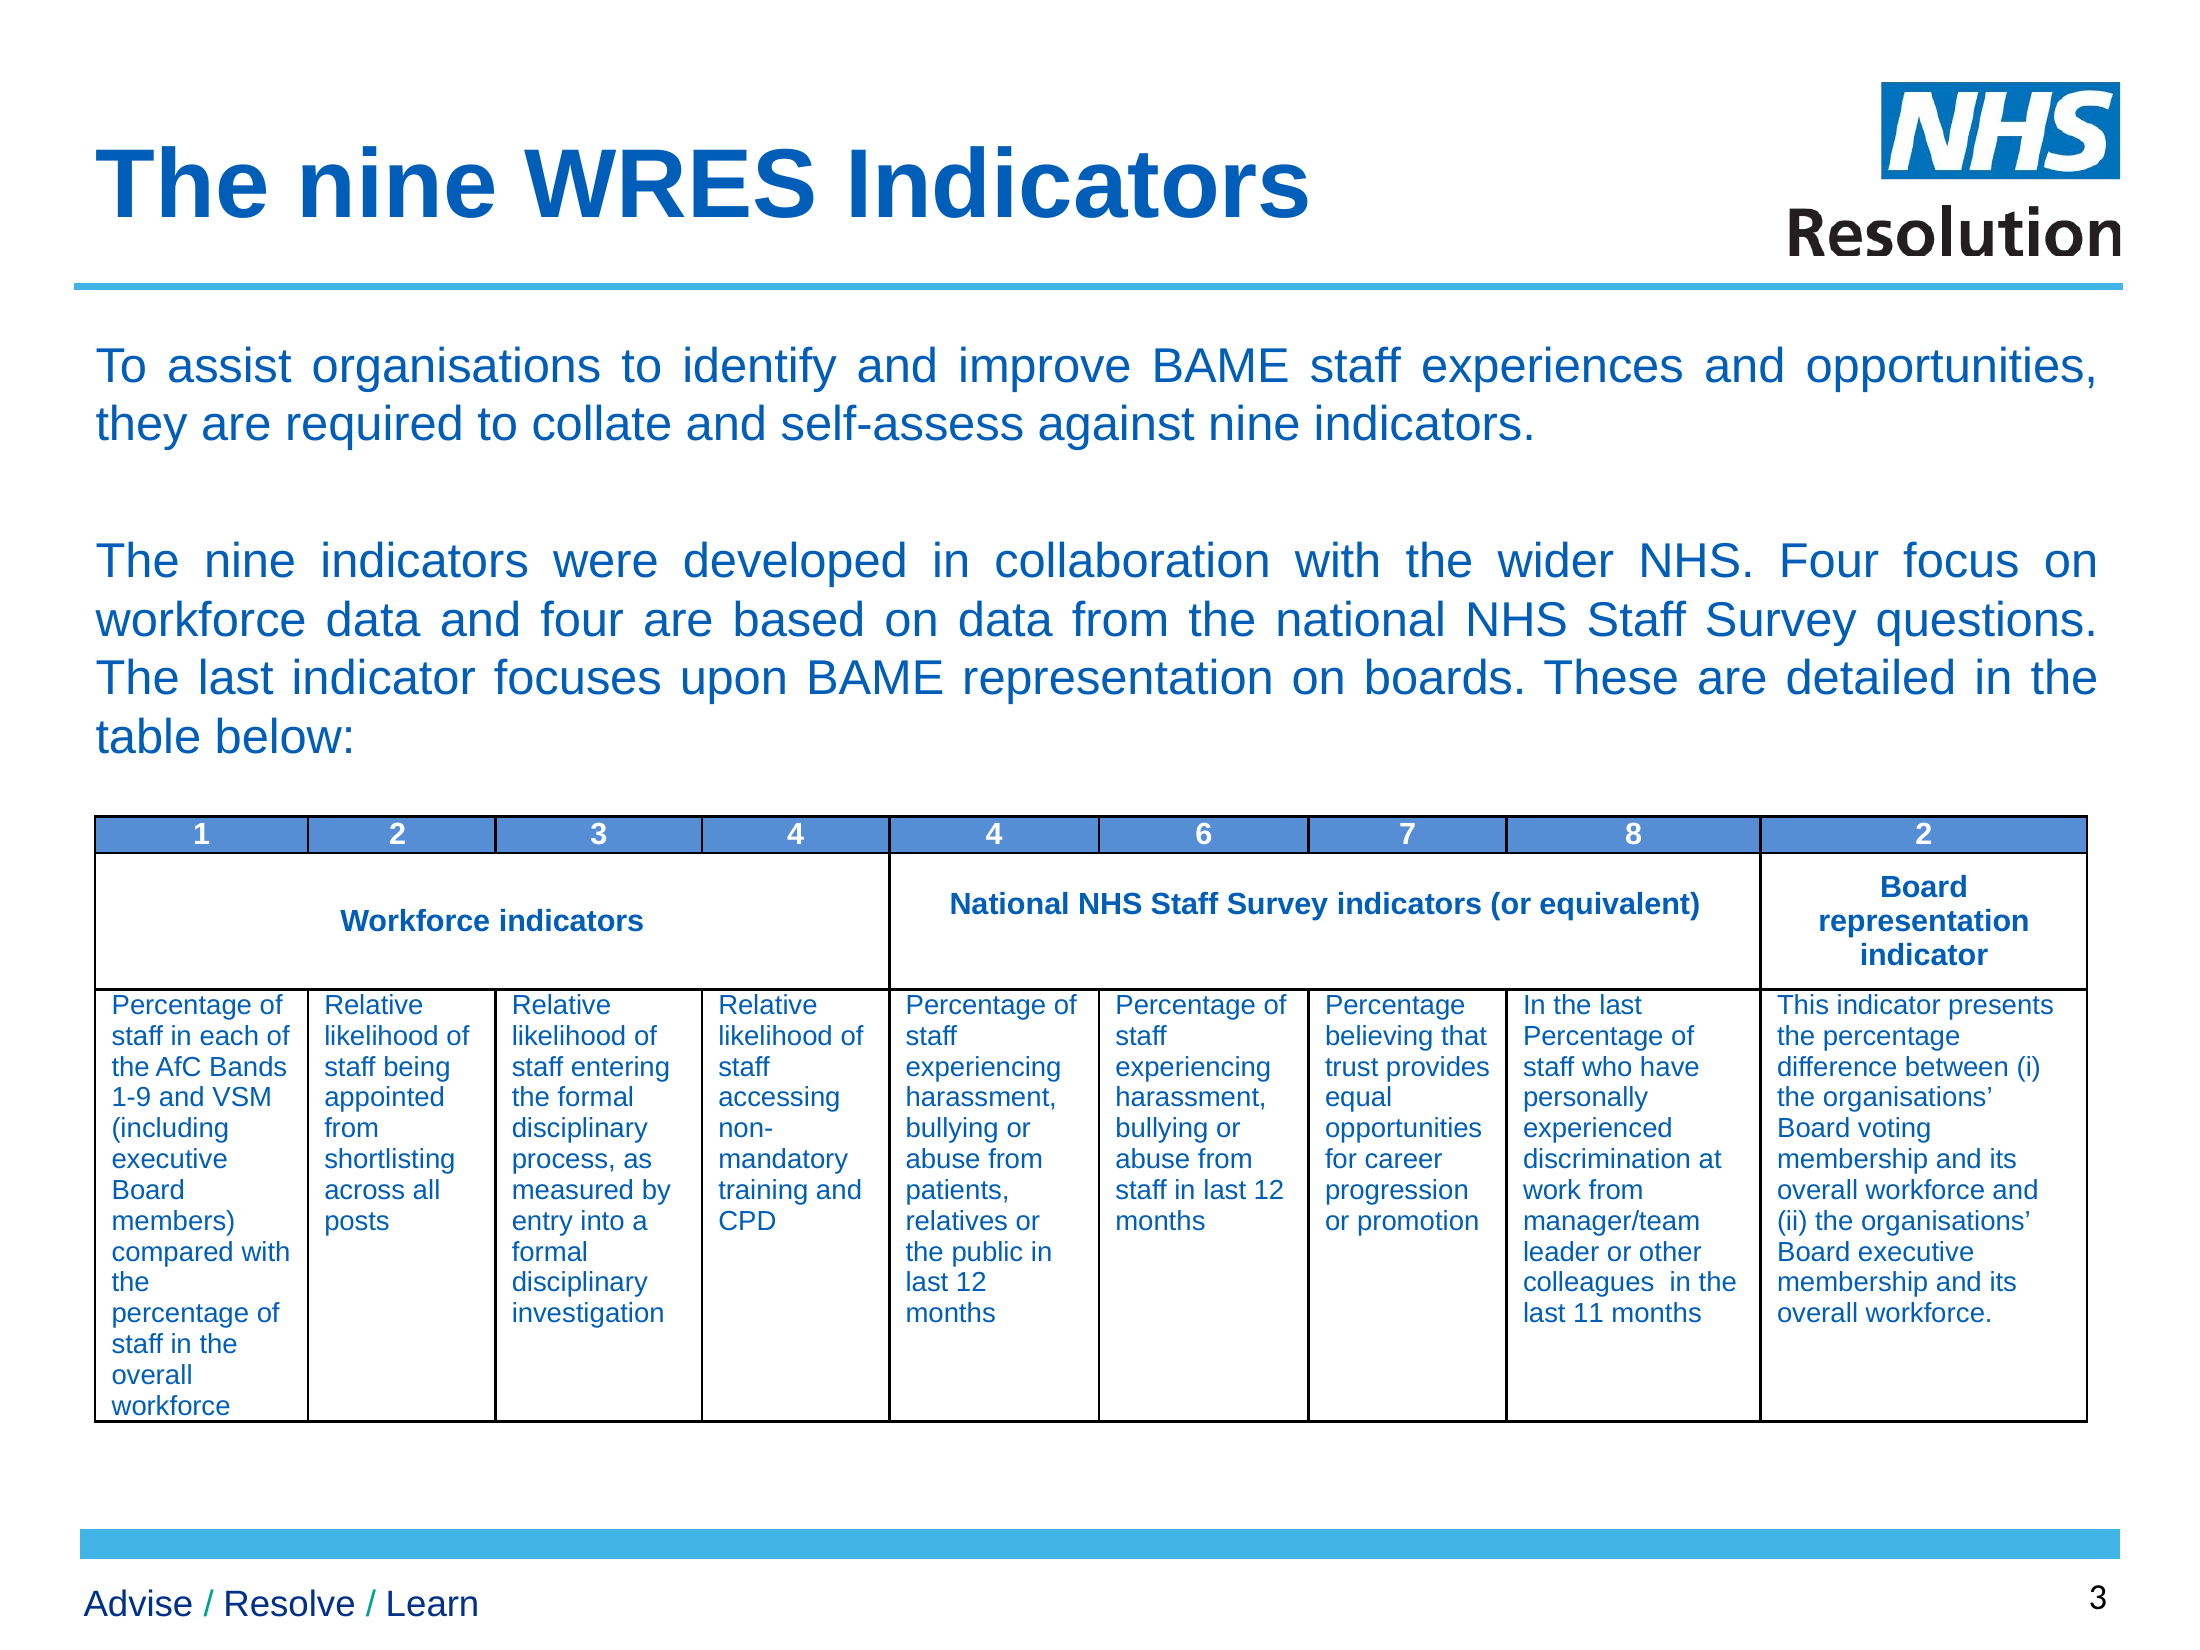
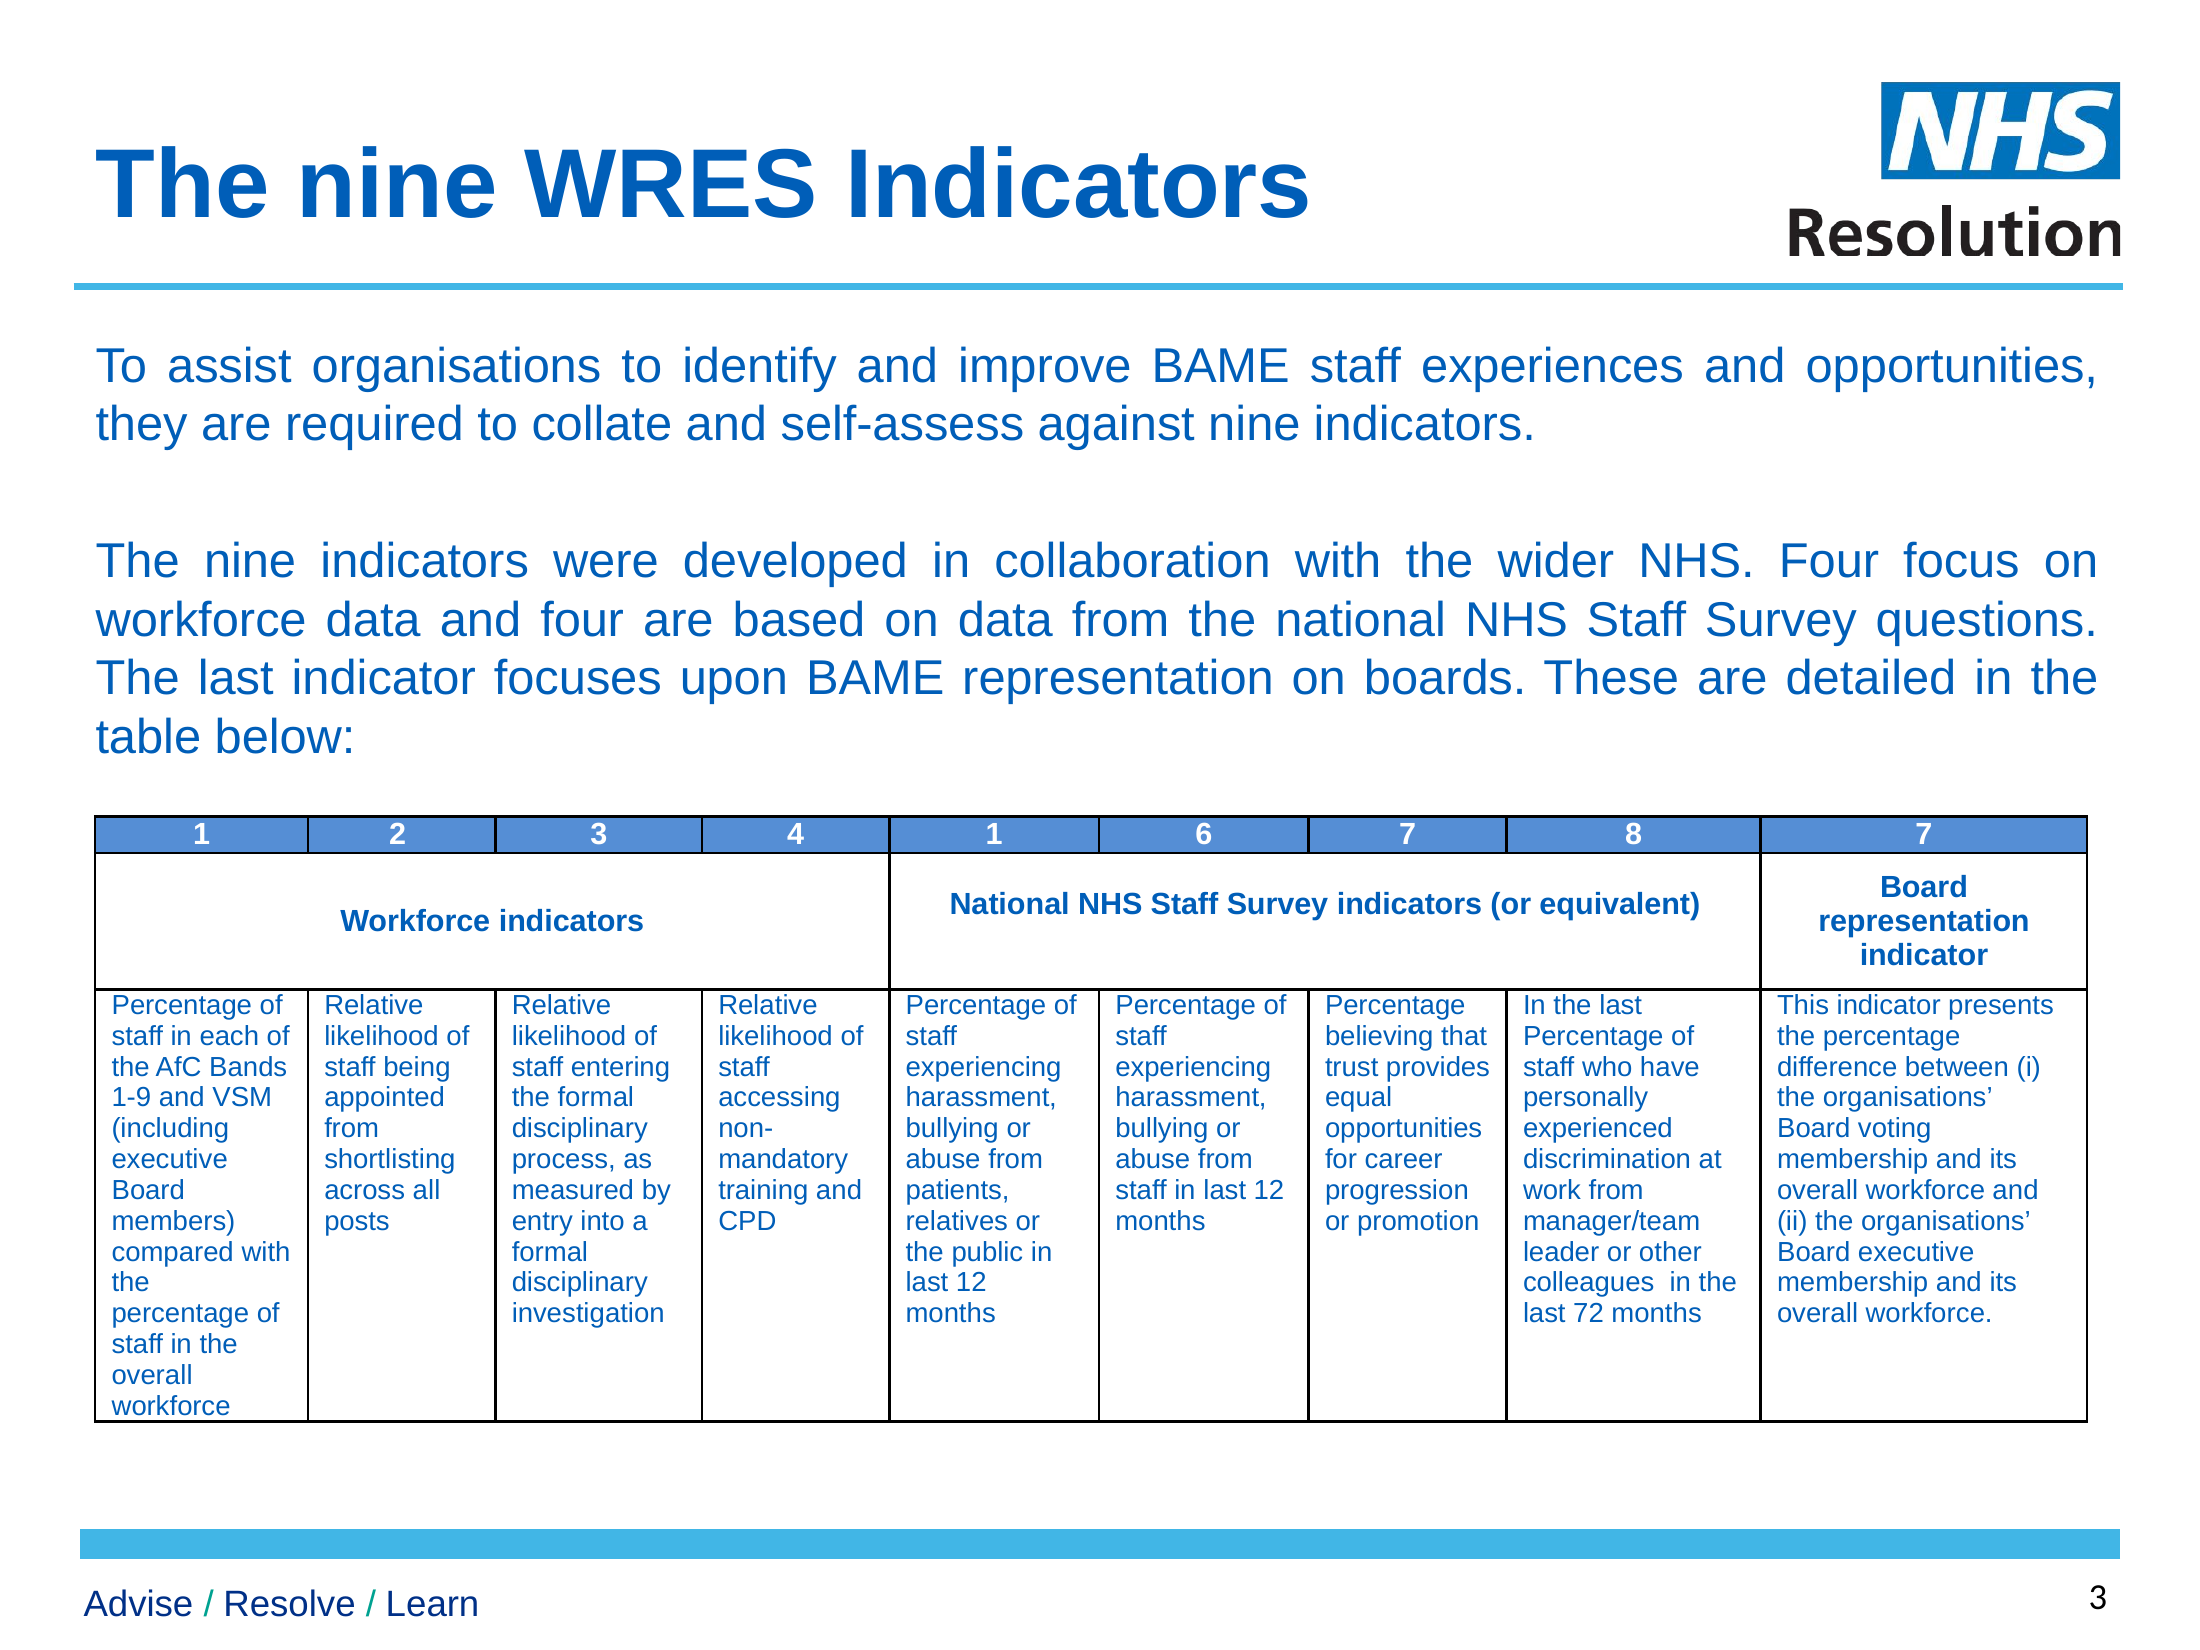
4 4: 4 -> 1 (994, 834)
8 2: 2 -> 7 (1924, 834)
11: 11 -> 72 (1589, 1314)
